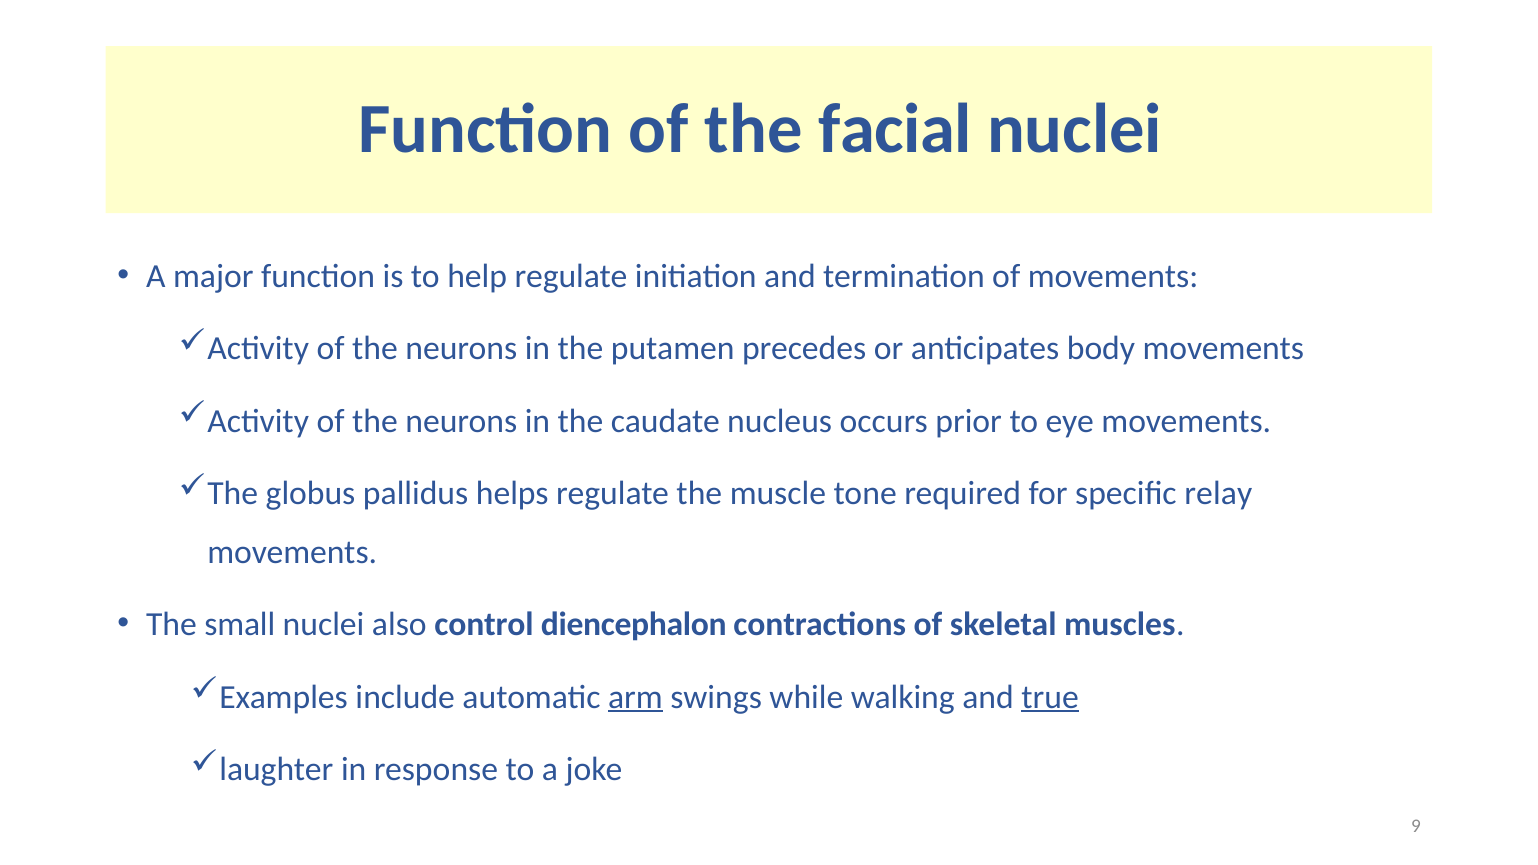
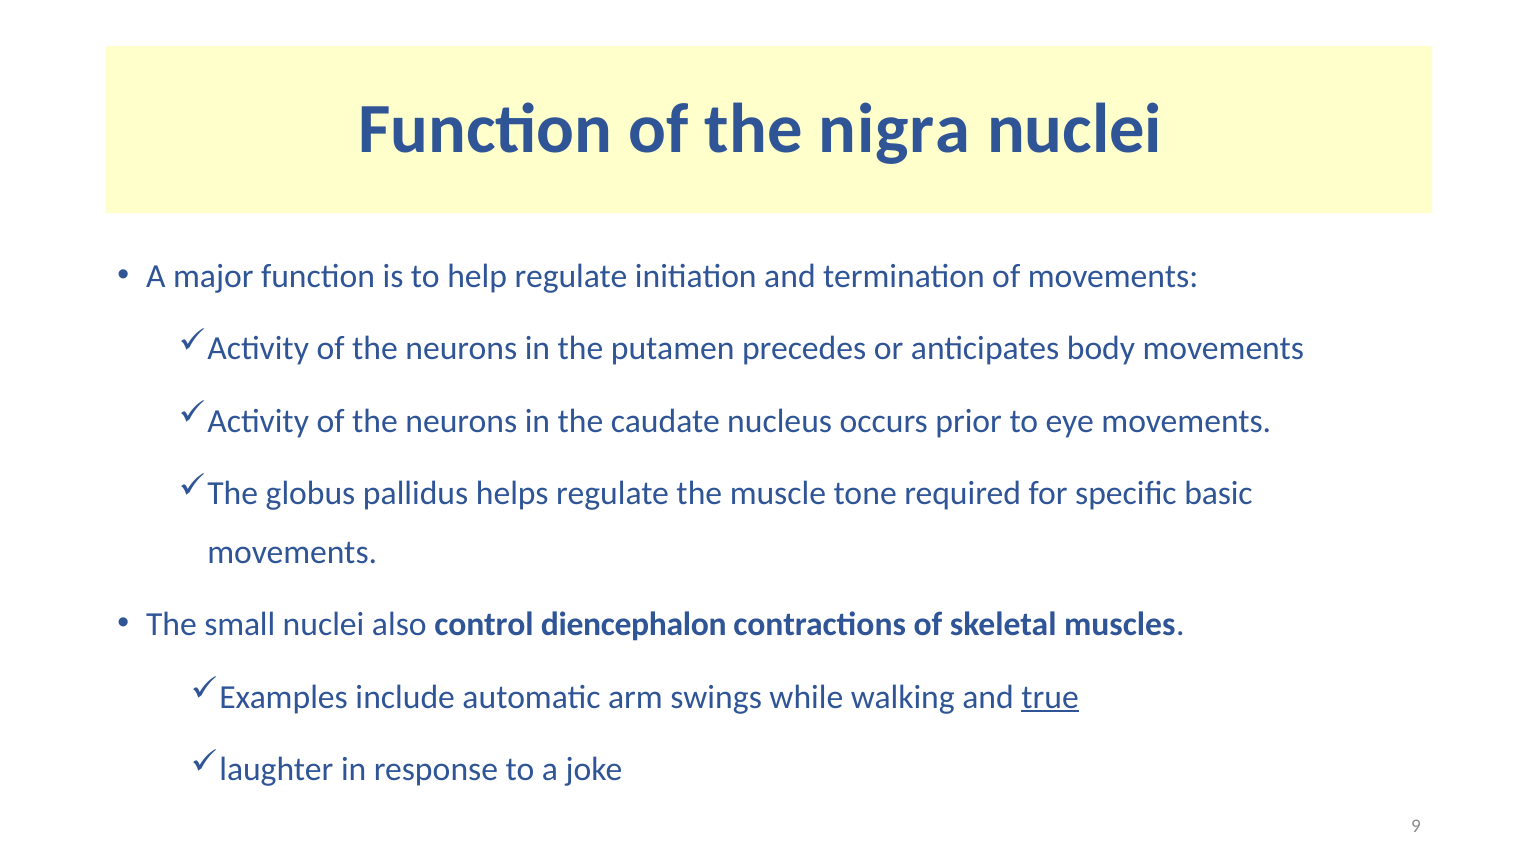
facial: facial -> nigra (894, 129)
relay: relay -> basic (1219, 494)
arm underline: present -> none (635, 697)
